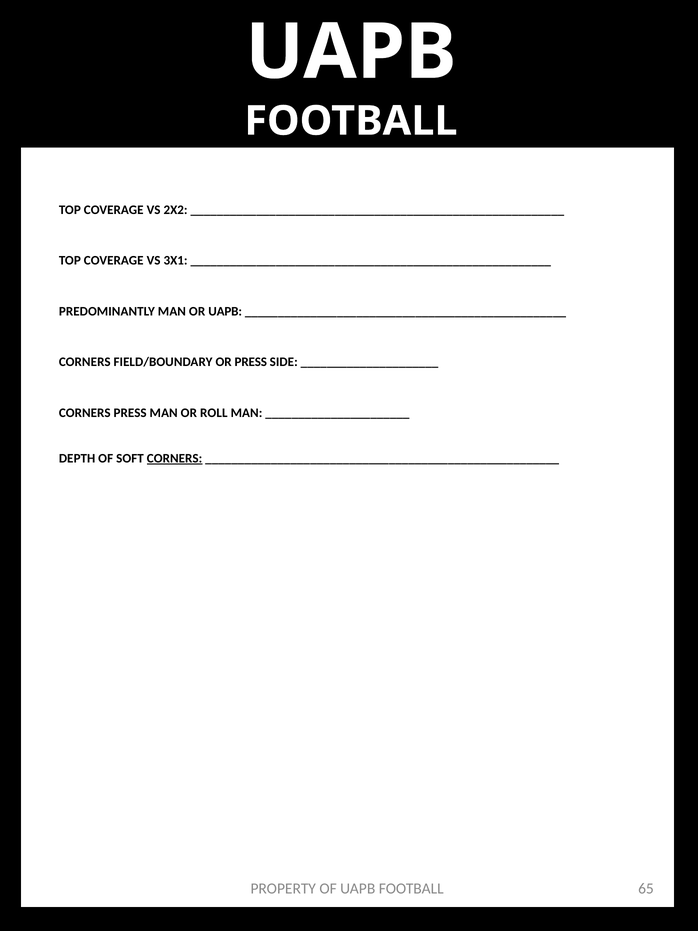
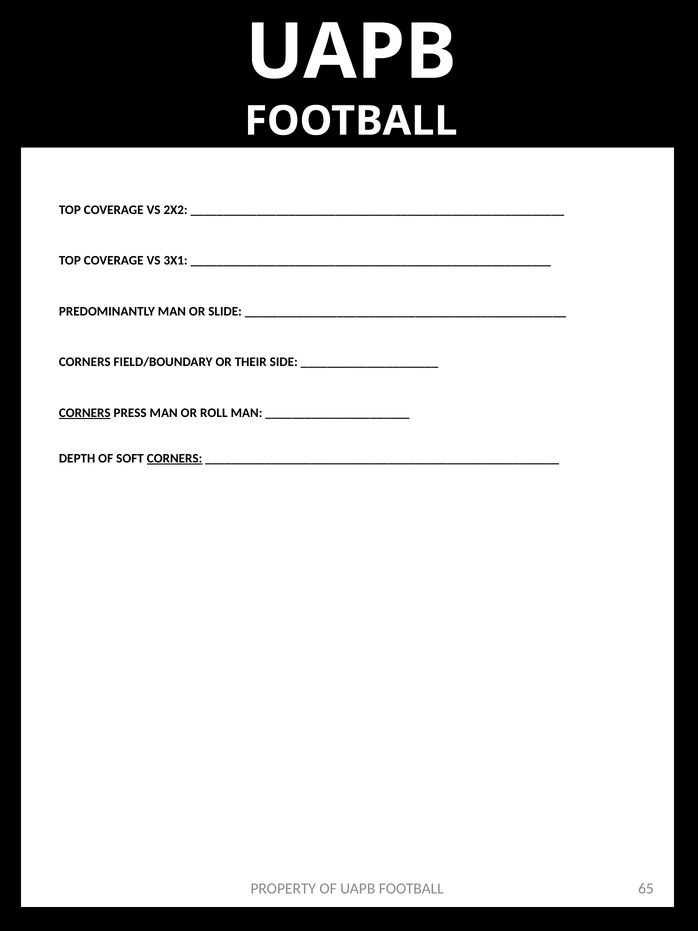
OR UAPB: UAPB -> SLIDE (225, 311)
OR PRESS: PRESS -> THEIR (251, 362)
CORNERS underline: none -> present (85, 413)
